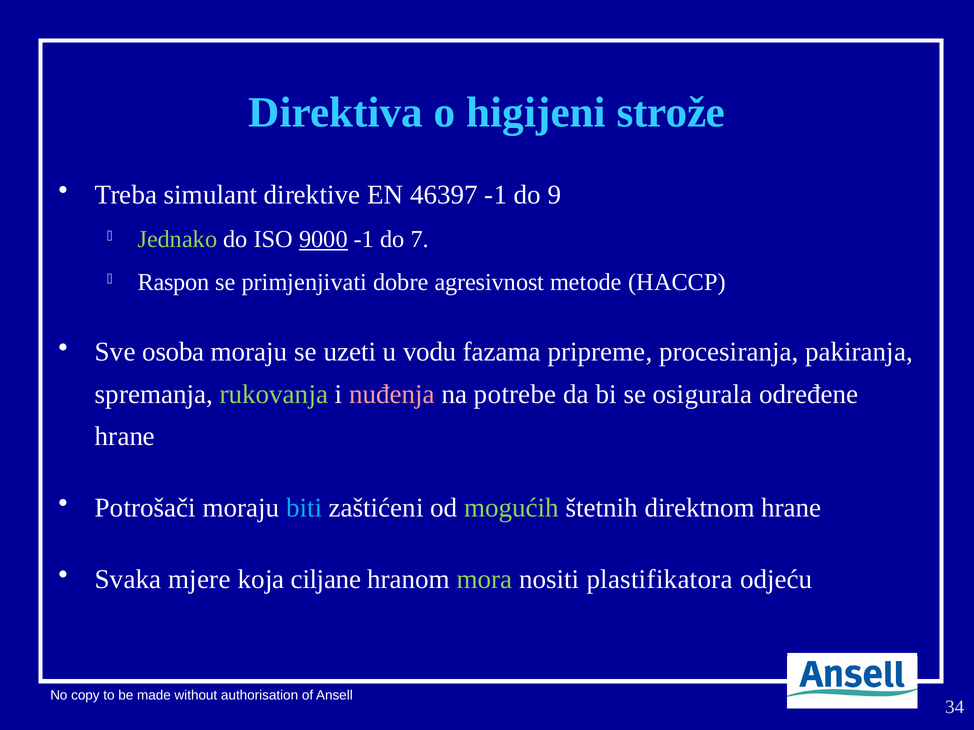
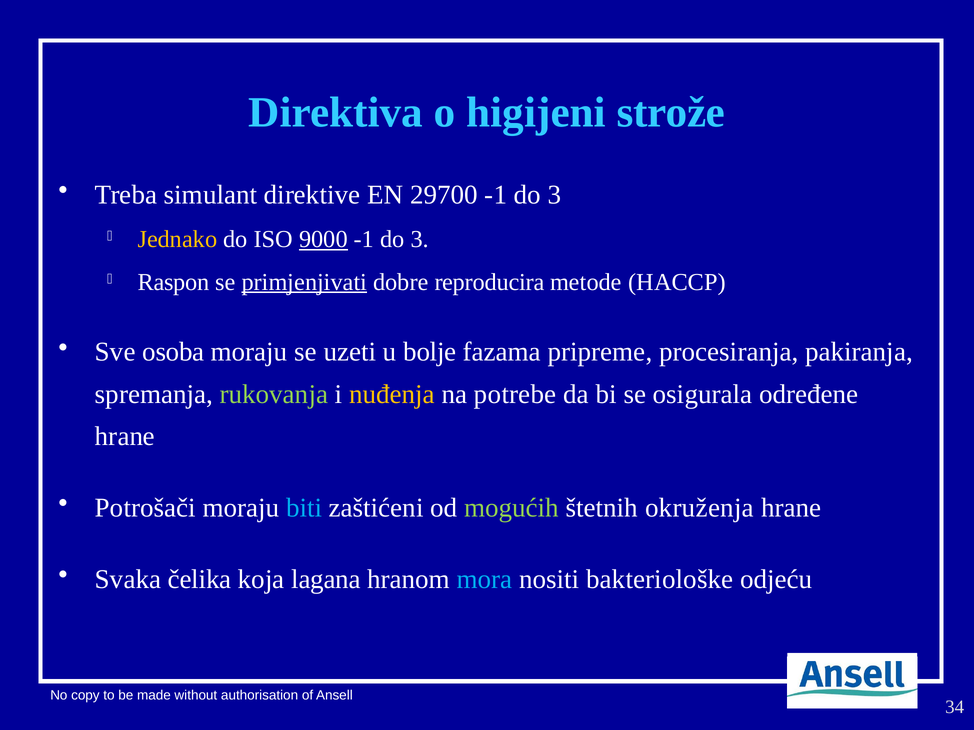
46397: 46397 -> 29700 (444, 195)
9: 9 -> 3 (555, 195)
Jednako colour: light green -> yellow (177, 239)
7: 7 -> 3 (420, 239)
primjenjivati underline: none -> present (304, 282)
agresivnost: agresivnost -> reproducira (489, 282)
vodu: vodu -> bolje (430, 352)
nuđenja colour: pink -> yellow (392, 394)
direktnom: direktnom -> okruženja (699, 508)
mjere: mjere -> čelika (200, 580)
ciljane: ciljane -> lagana (326, 580)
mora colour: light green -> light blue (485, 580)
plastifikatora: plastifikatora -> bakteriološke (660, 580)
